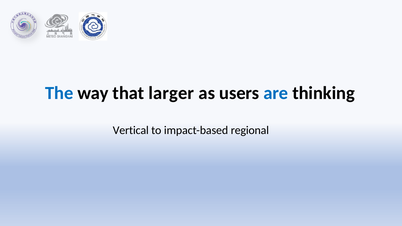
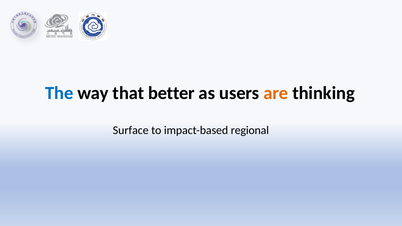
larger: larger -> better (171, 93)
are colour: blue -> orange (276, 93)
Vertical: Vertical -> Surface (131, 131)
